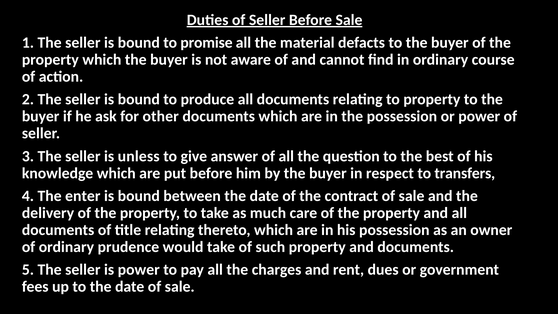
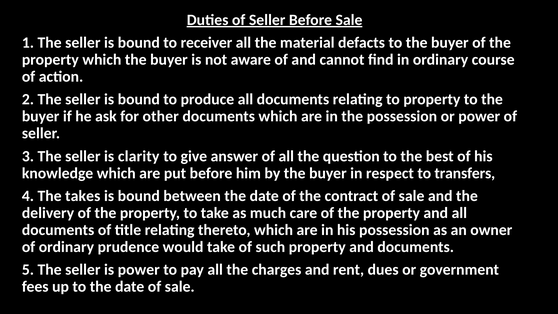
promise: promise -> receiver (206, 43)
unless: unless -> clarity (139, 156)
enter: enter -> takes (83, 196)
